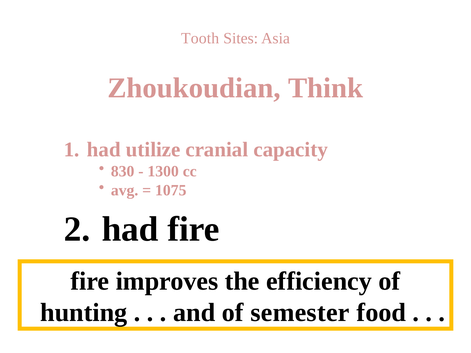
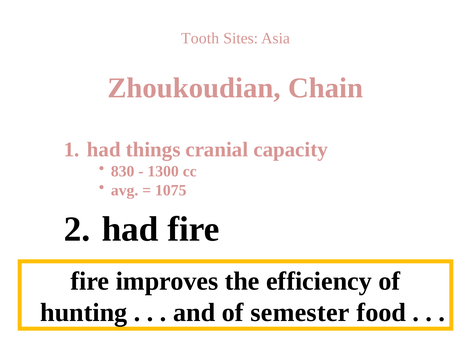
Think: Think -> Chain (326, 88)
utilize: utilize -> things (153, 150)
